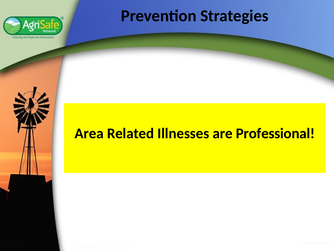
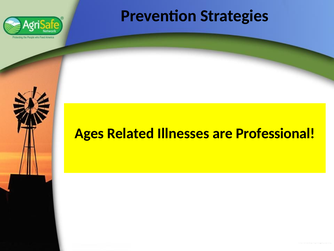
Area: Area -> Ages (89, 133)
